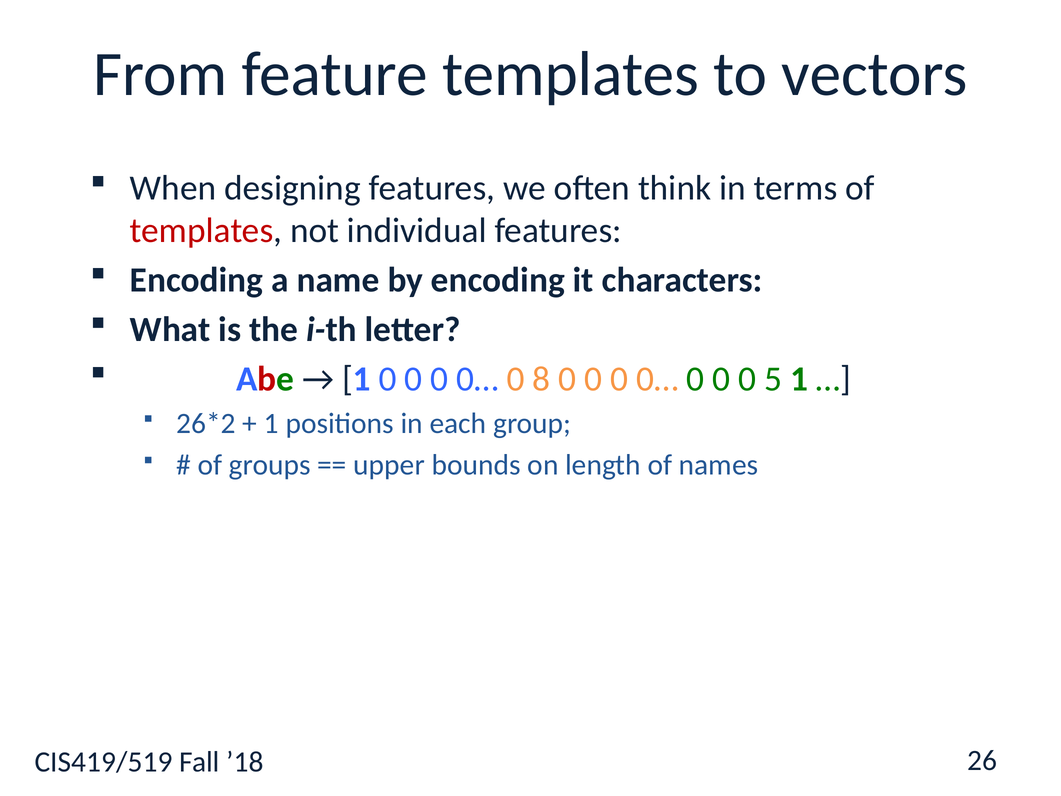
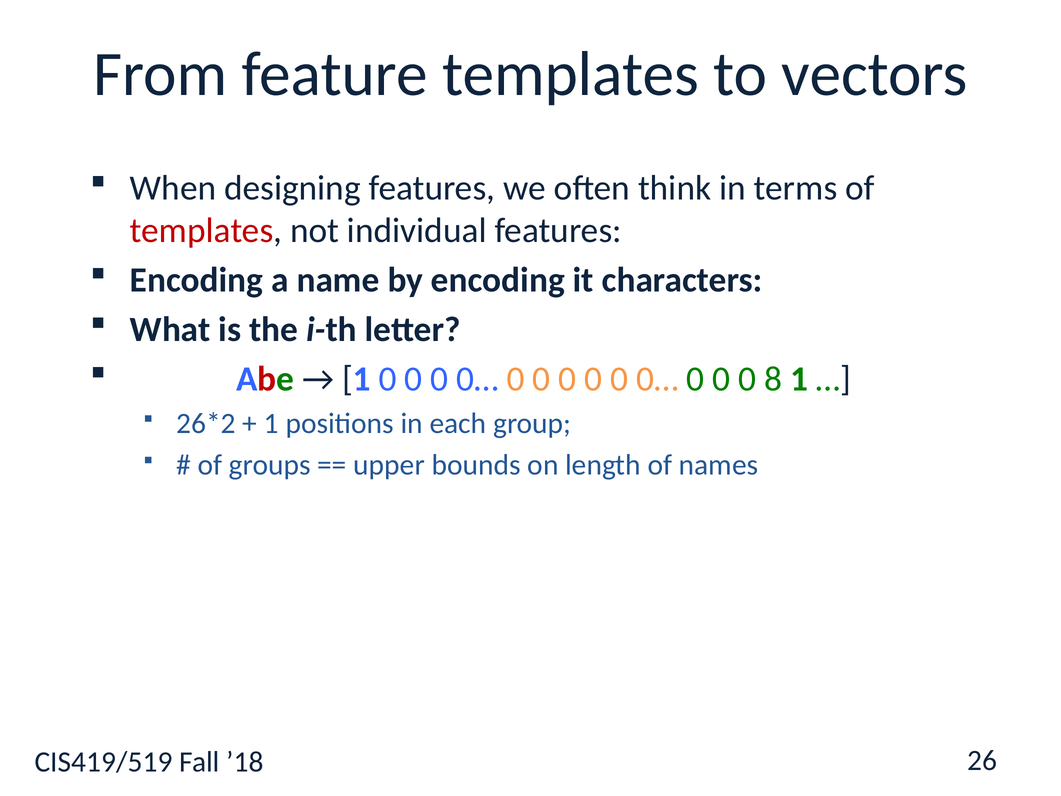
8: 8 -> 0 (541, 379)
5: 5 -> 8 (773, 379)
